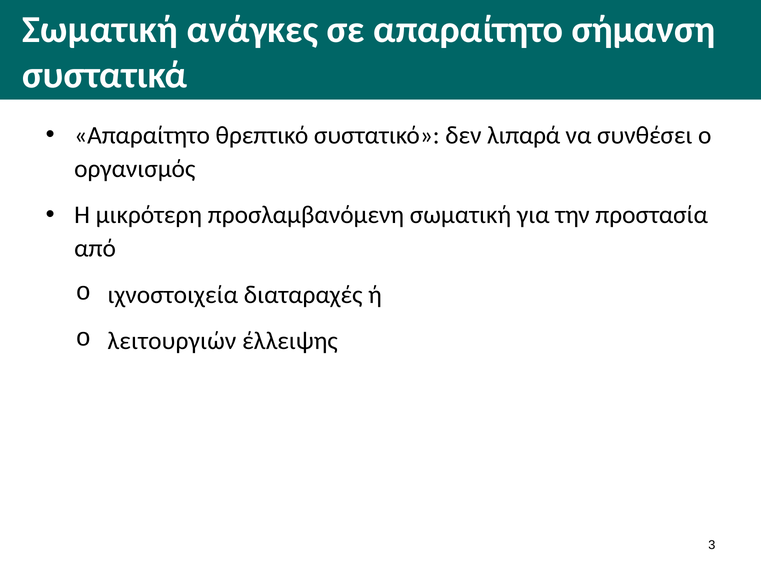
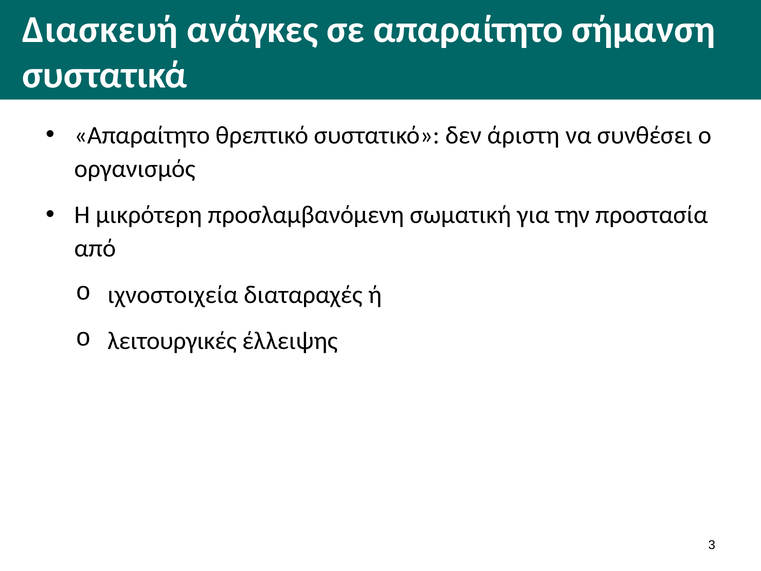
Σωματική: Σωματική -> Διασκευή (100, 30)
λιπαρά: λιπαρά -> άριστη (523, 135)
λειτουργιών: λειτουργιών -> λειτουργικές (172, 341)
